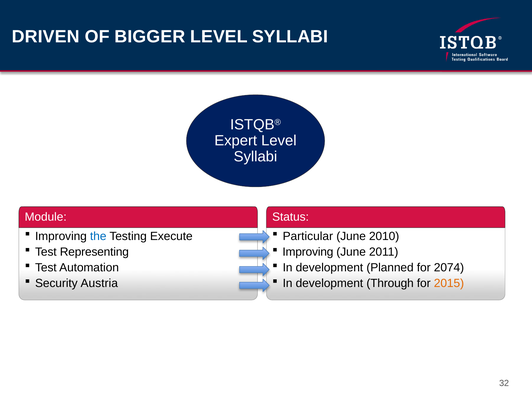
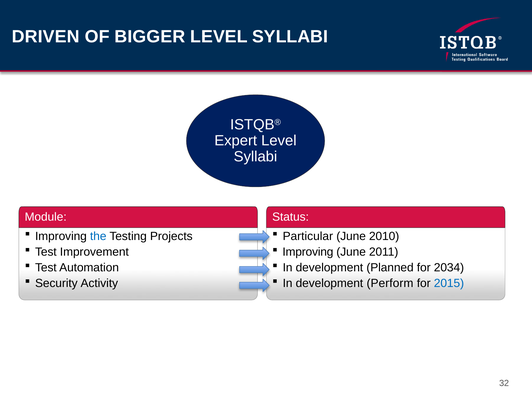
Execute: Execute -> Projects (171, 236)
Representing: Representing -> Improvement (94, 252)
2074: 2074 -> 2034 (449, 268)
Austria: Austria -> Activity (99, 283)
Through: Through -> Perform (390, 283)
2015 colour: orange -> blue (449, 283)
